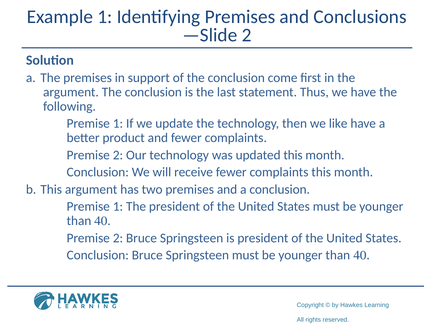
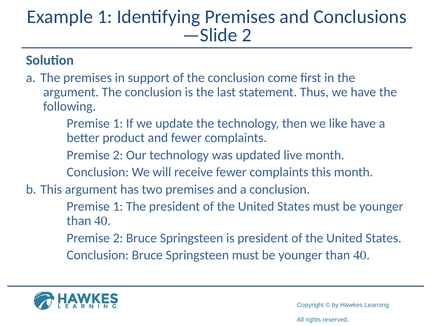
updated this: this -> live (293, 155)
